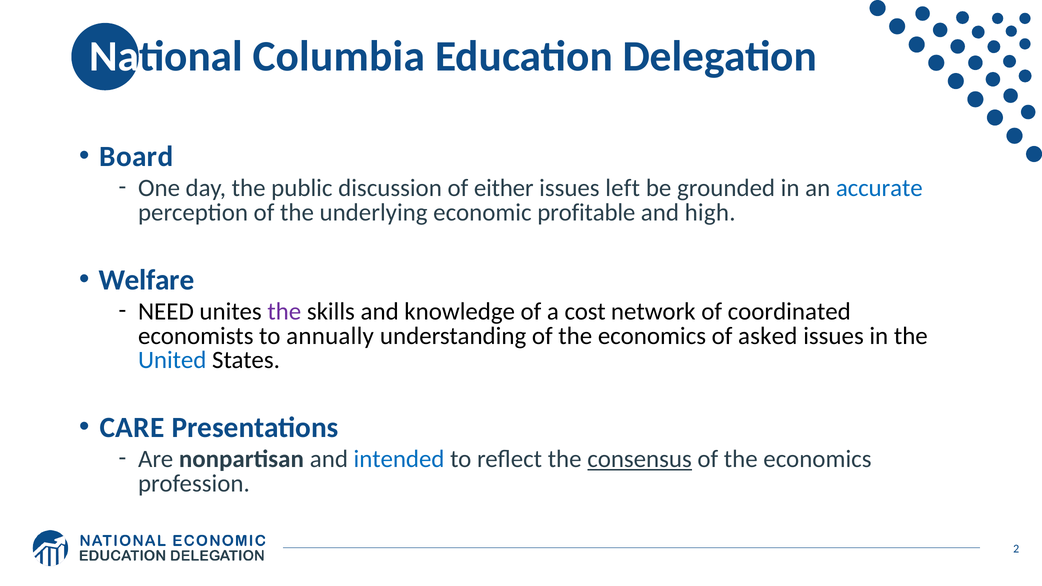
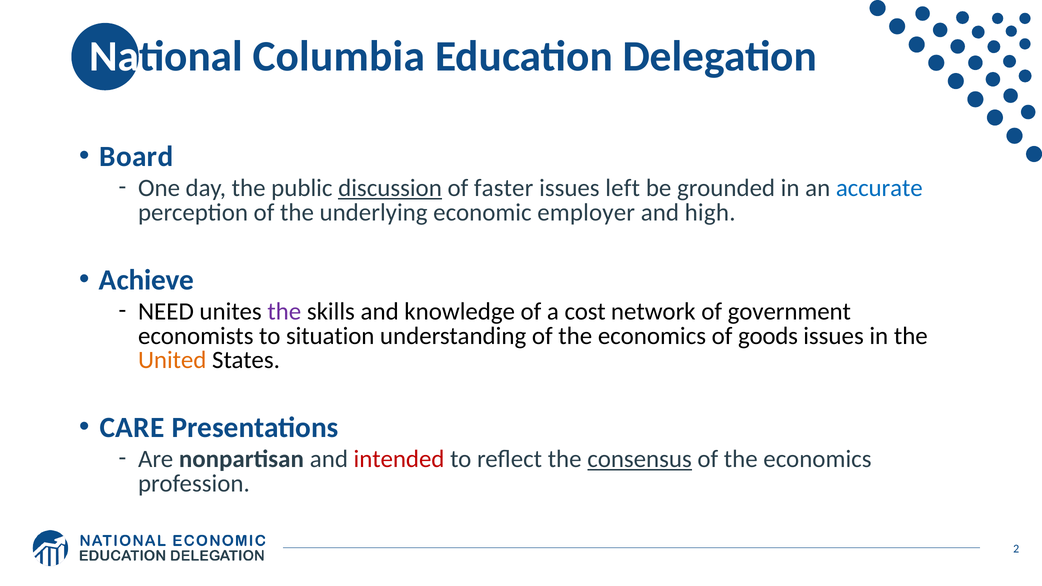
discussion underline: none -> present (390, 188)
either: either -> faster (504, 188)
profitable: profitable -> employer (586, 212)
Welfare: Welfare -> Achieve (146, 280)
coordinated: coordinated -> government (789, 312)
annually: annually -> situation (330, 336)
asked: asked -> goods (768, 336)
United colour: blue -> orange (172, 360)
intended colour: blue -> red (399, 459)
